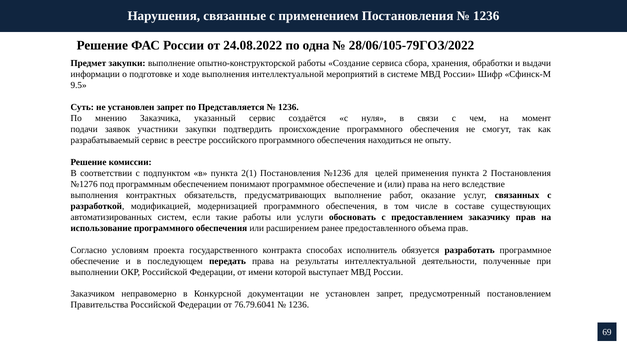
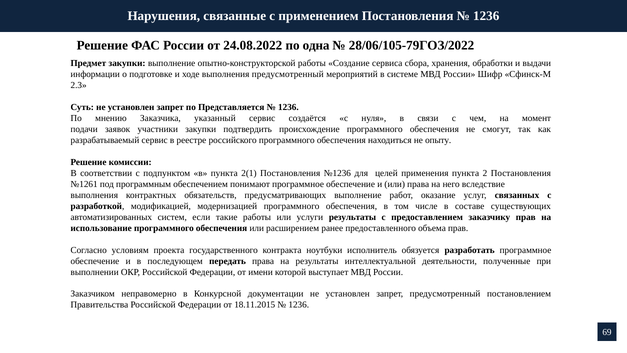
выполнения интеллектуальной: интеллектуальной -> предусмотренный (288, 74)
9.5: 9.5 -> 2.3 (79, 85)
№1276: №1276 -> №1261 (84, 184)
услуги обосновать: обосновать -> результаты (353, 217)
способах: способах -> ноутбуки (324, 250)
76.79.6041: 76.79.6041 -> 18.11.2015 (255, 305)
